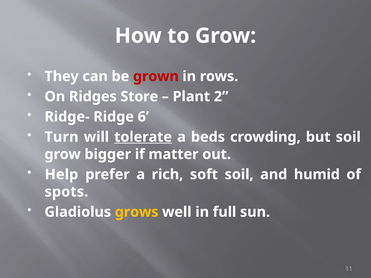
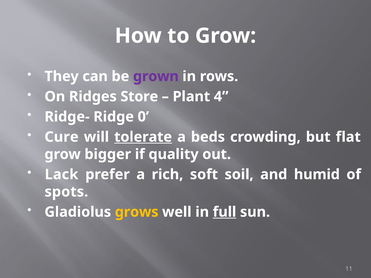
grown colour: red -> purple (156, 76)
2: 2 -> 4 (221, 97)
6: 6 -> 0 (143, 117)
Turn: Turn -> Cure (62, 137)
but soil: soil -> flat (348, 137)
matter: matter -> quality (174, 154)
Help: Help -> Lack (61, 175)
full underline: none -> present (225, 212)
